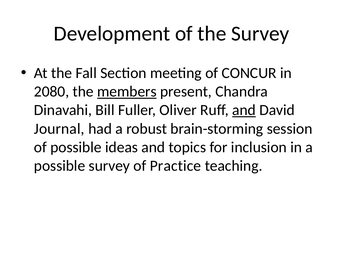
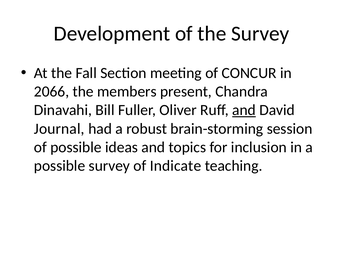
2080: 2080 -> 2066 (52, 92)
members underline: present -> none (127, 92)
Practice: Practice -> Indicate (176, 166)
